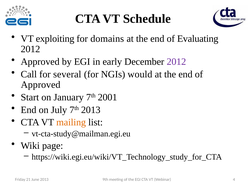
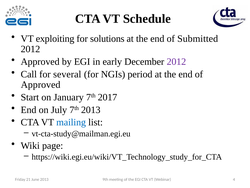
domains: domains -> solutions (107, 39)
Evaluating: Evaluating -> Submitted (198, 39)
would: would -> period (140, 74)
2001: 2001 -> 2017 (107, 97)
mailing colour: orange -> blue (71, 122)
